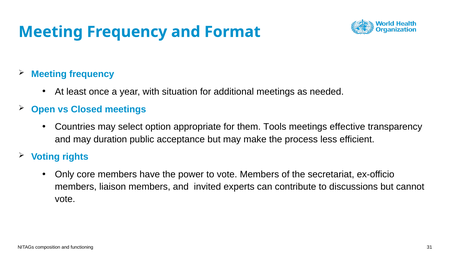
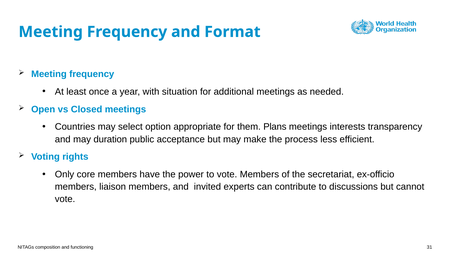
Tools: Tools -> Plans (275, 127)
effective: effective -> interests (347, 127)
